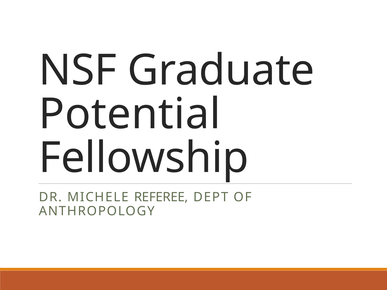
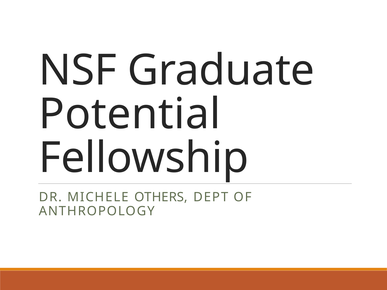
REFEREE: REFEREE -> OTHERS (161, 197)
